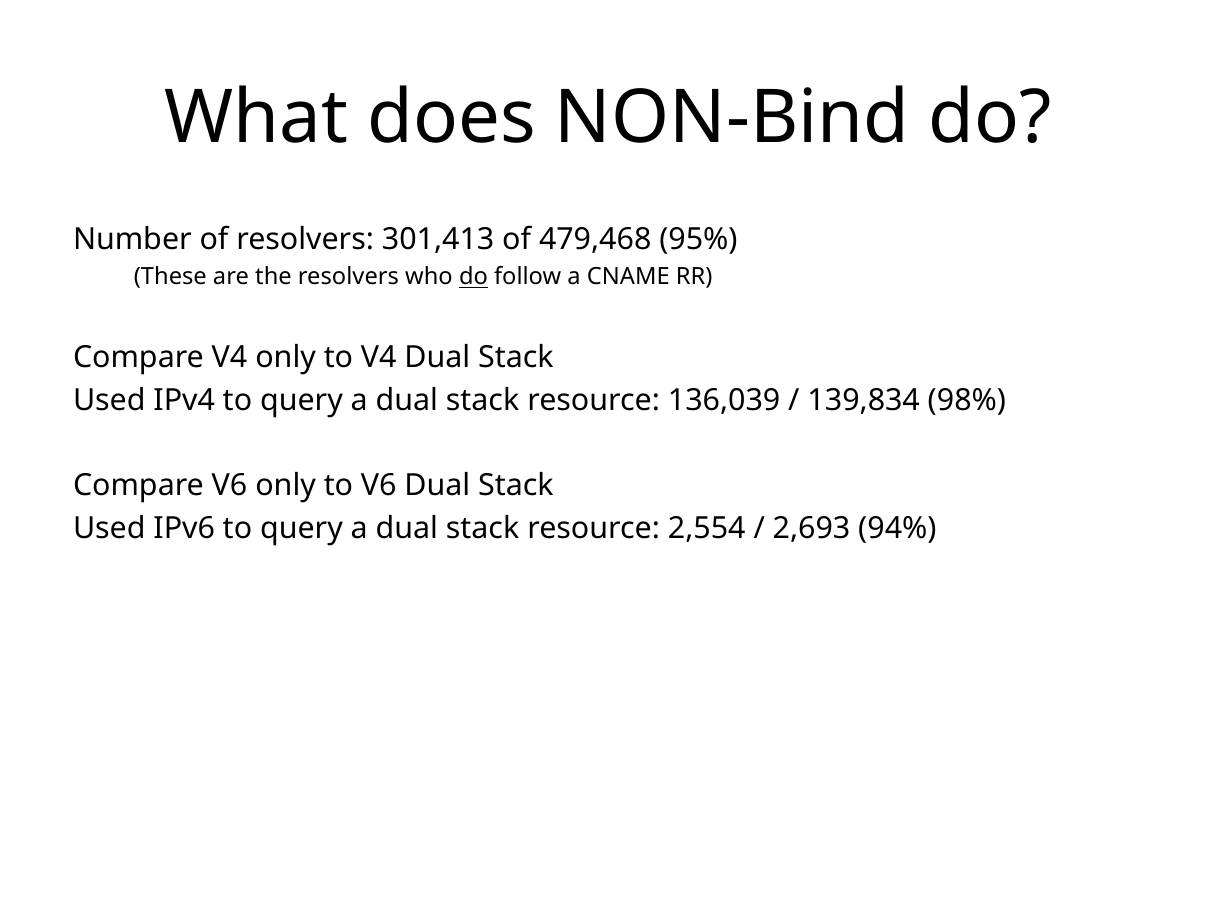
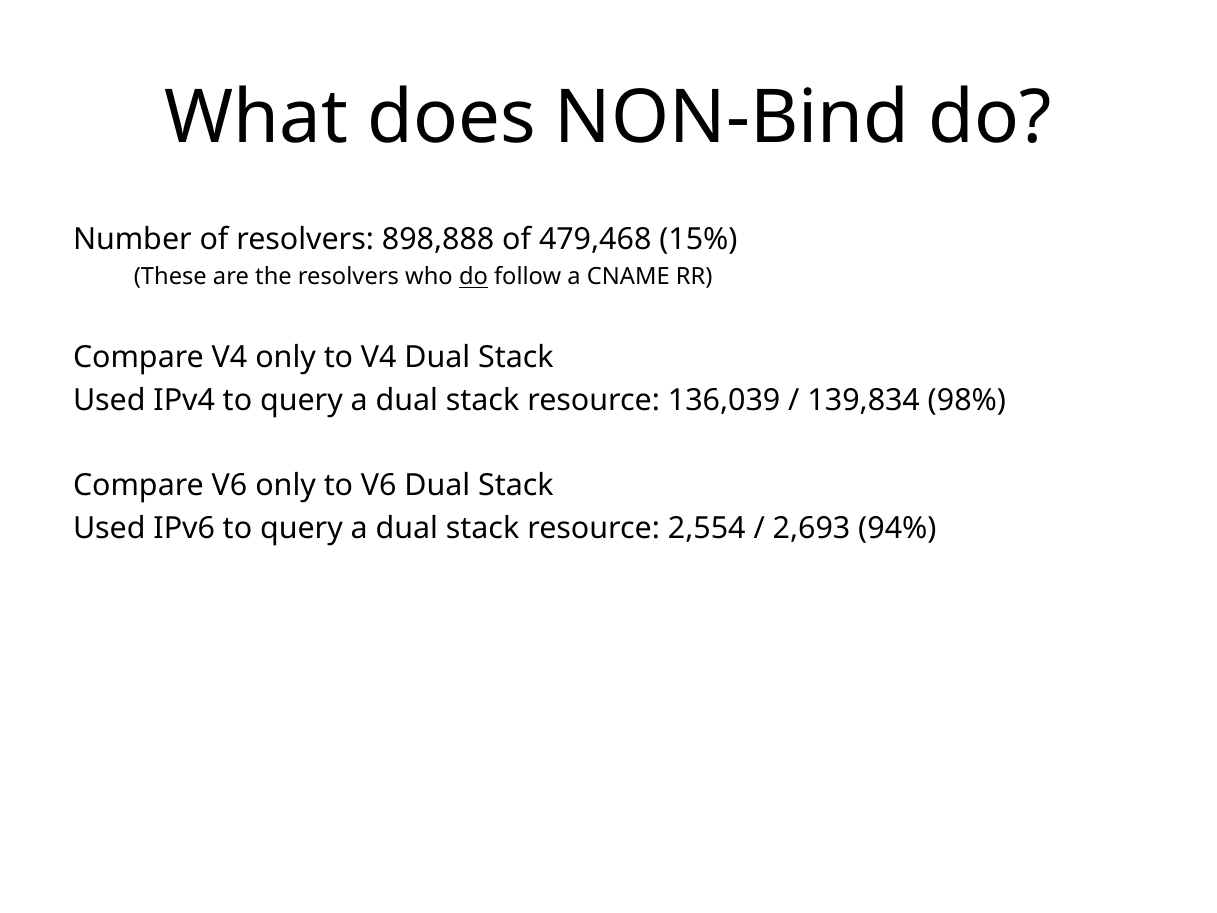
301,413: 301,413 -> 898,888 (438, 239)
95%: 95% -> 15% (698, 239)
